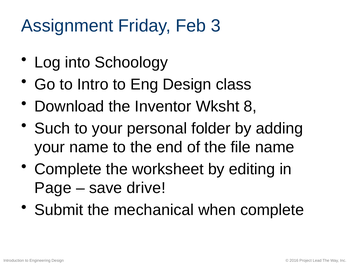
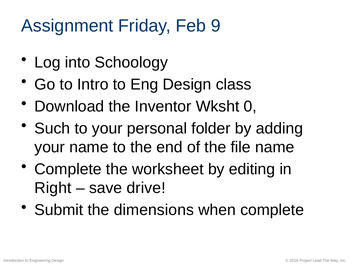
3: 3 -> 9 (216, 26)
8: 8 -> 0 (250, 106)
Page: Page -> Right (53, 188)
mechanical: mechanical -> dimensions (154, 210)
